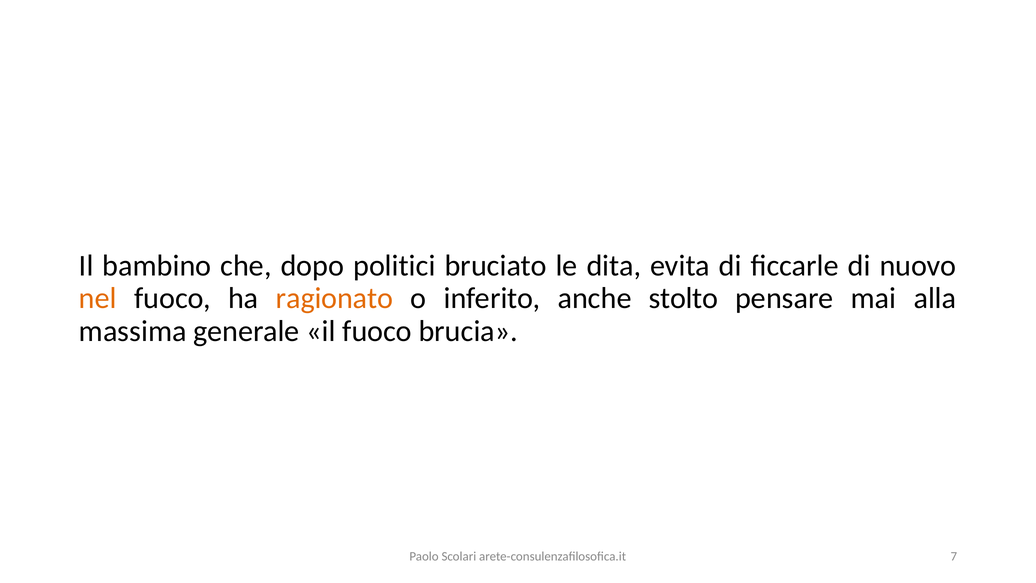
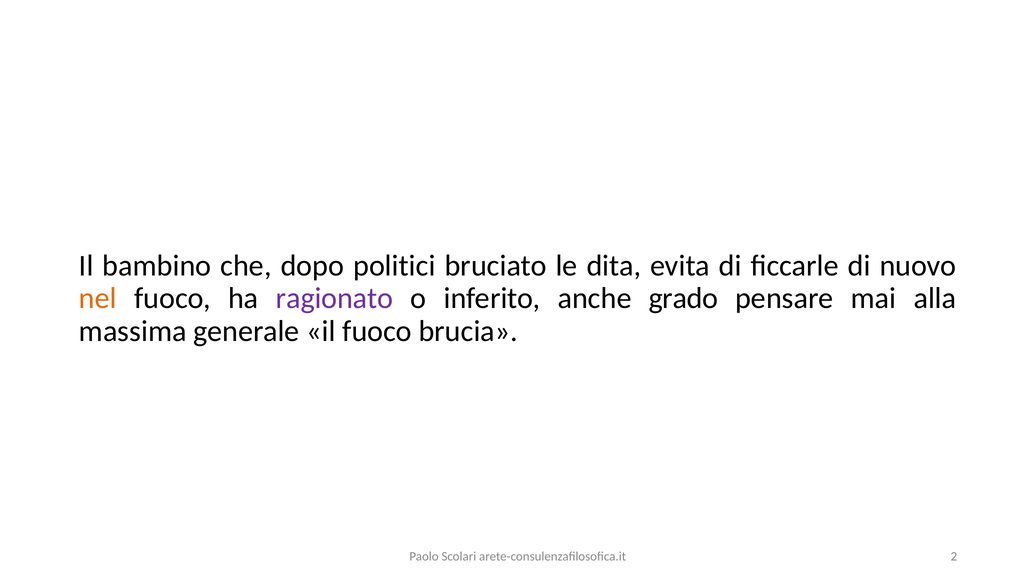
ragionato colour: orange -> purple (335, 298)
stolto: stolto -> grado (683, 298)
7: 7 -> 2 (954, 556)
